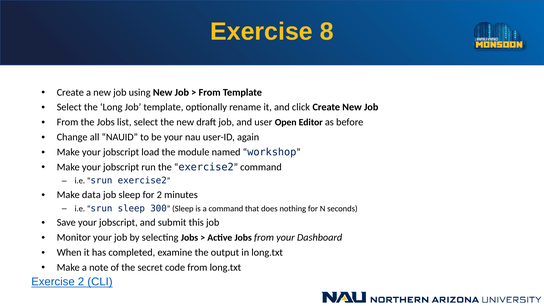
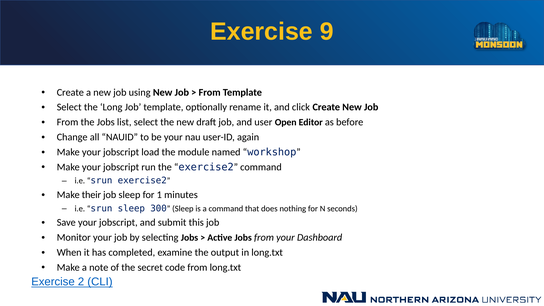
8: 8 -> 9 (327, 32)
data: data -> their (91, 195)
for 2: 2 -> 1 (159, 195)
